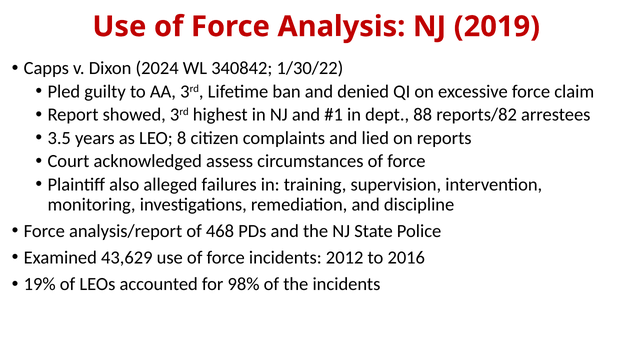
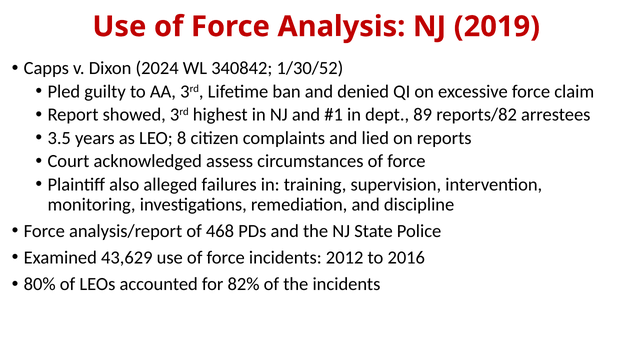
1/30/22: 1/30/22 -> 1/30/52 (310, 68)
88: 88 -> 89 (423, 115)
19%: 19% -> 80% (40, 284)
98%: 98% -> 82% (244, 284)
